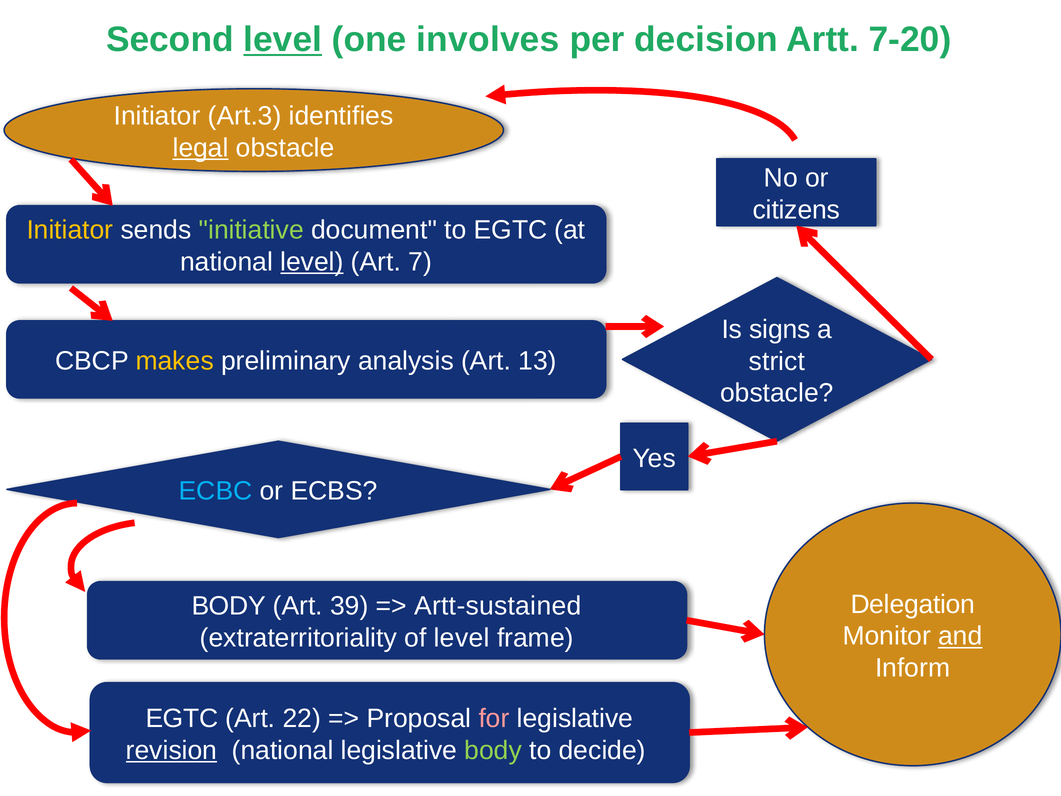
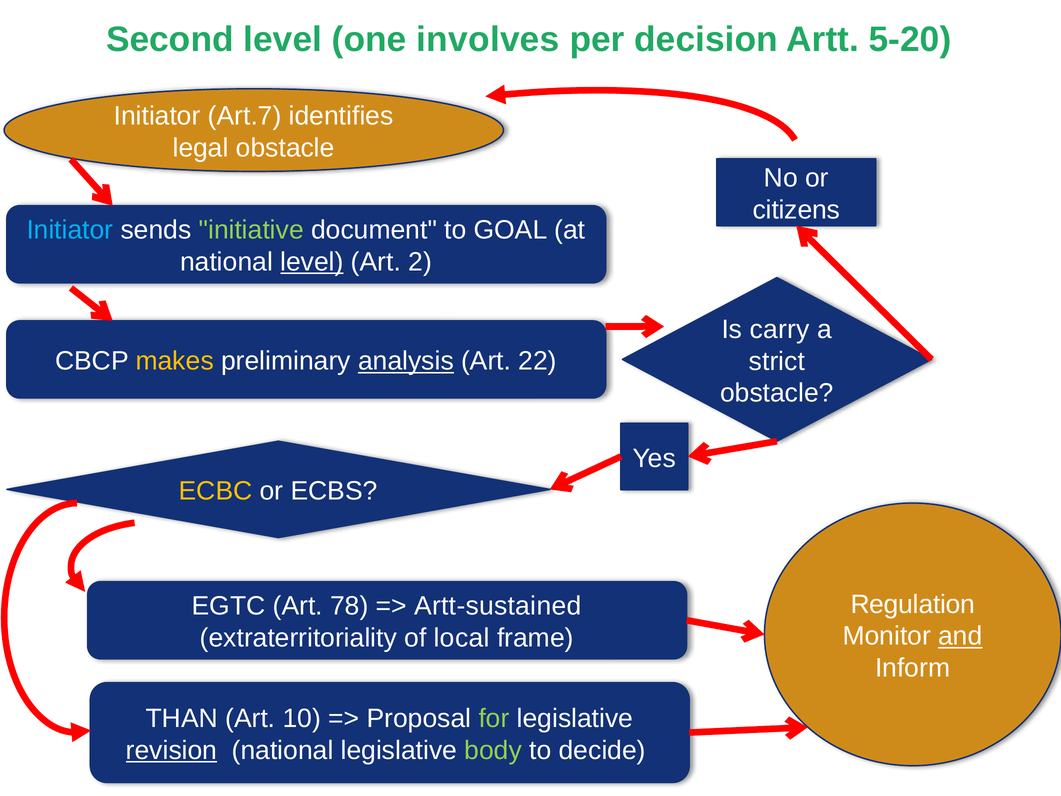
level underline: present -> none (283, 40)
7-20: 7-20 -> 5-20 (910, 40)
Art.3: Art.3 -> Art.7 (245, 116)
legal underline: present -> none (201, 148)
Initiator colour: yellow -> light blue (70, 230)
to EGTC: EGTC -> GOAL (511, 230)
7: 7 -> 2 (420, 262)
signs: signs -> carry (780, 329)
analysis underline: none -> present (406, 361)
13: 13 -> 22 (538, 361)
ECBC colour: light blue -> yellow (216, 491)
Delegation: Delegation -> Regulation (913, 604)
BODY: BODY -> EGTC (229, 606)
39: 39 -> 78 (349, 606)
of level: level -> local (462, 638)
EGTC: EGTC -> THAN (182, 718)
22: 22 -> 10 (302, 718)
for colour: pink -> light green (494, 718)
